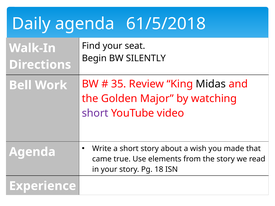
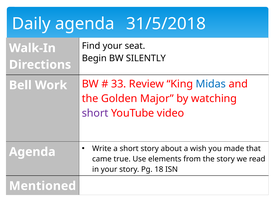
61/5/2018: 61/5/2018 -> 31/5/2018 (166, 24)
35: 35 -> 33 (119, 84)
Midas colour: black -> blue (211, 84)
Experience: Experience -> Mentioned (43, 186)
